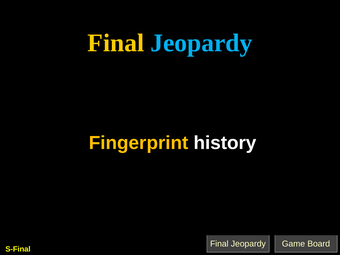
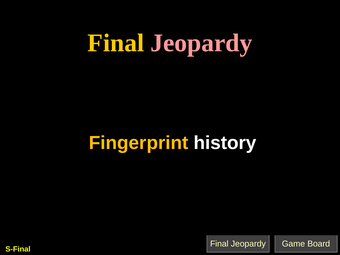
Jeopardy colour: light blue -> pink (201, 43)
